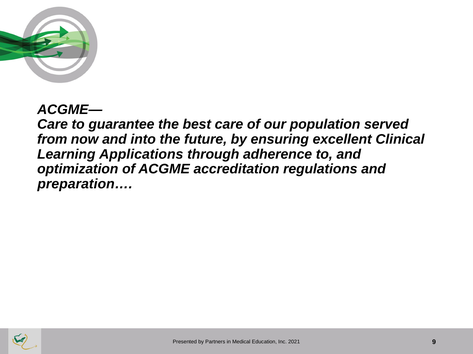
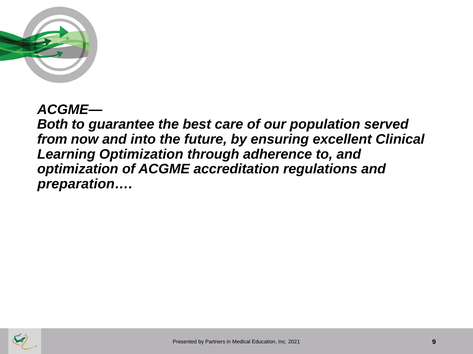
Care: Care -> Both (53, 125)
Learning Applications: Applications -> Optimization (141, 154)
